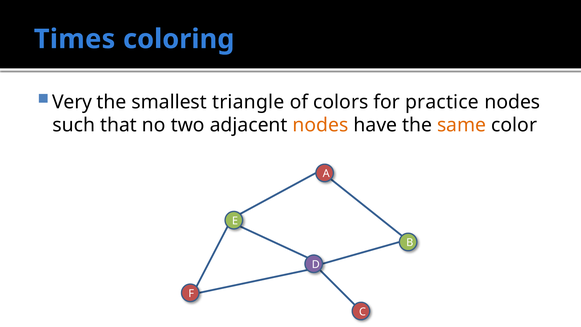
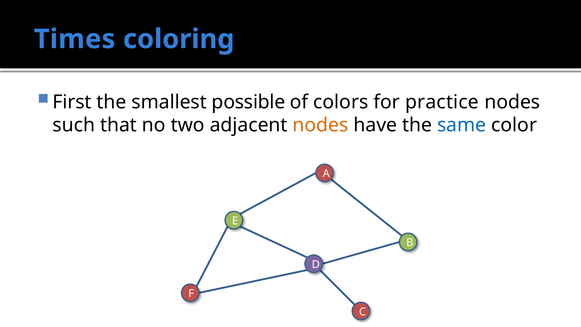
Very: Very -> First (72, 102)
triangle: triangle -> possible (248, 102)
same colour: orange -> blue (462, 125)
